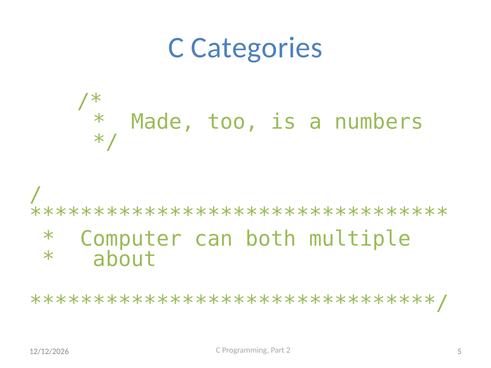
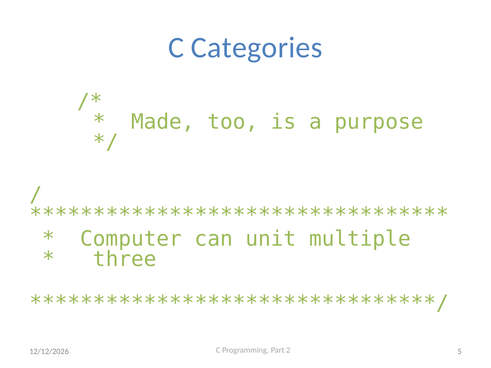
numbers: numbers -> purpose (379, 122)
both: both -> unit (271, 239)
about: about -> three (125, 259)
